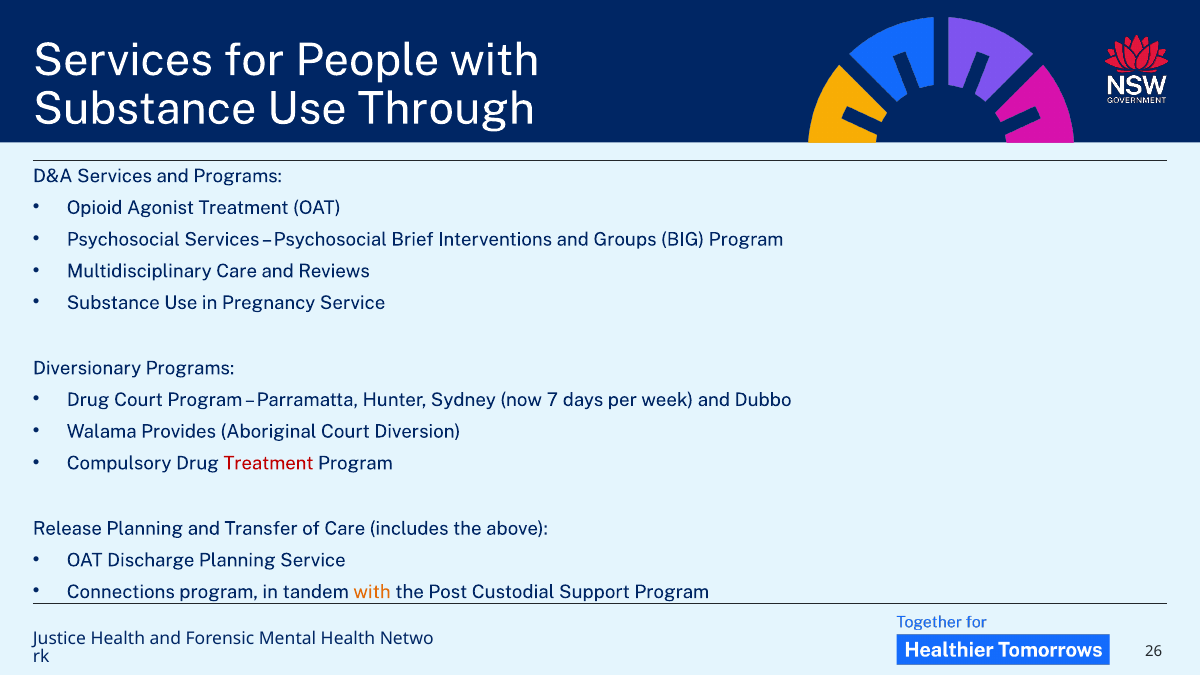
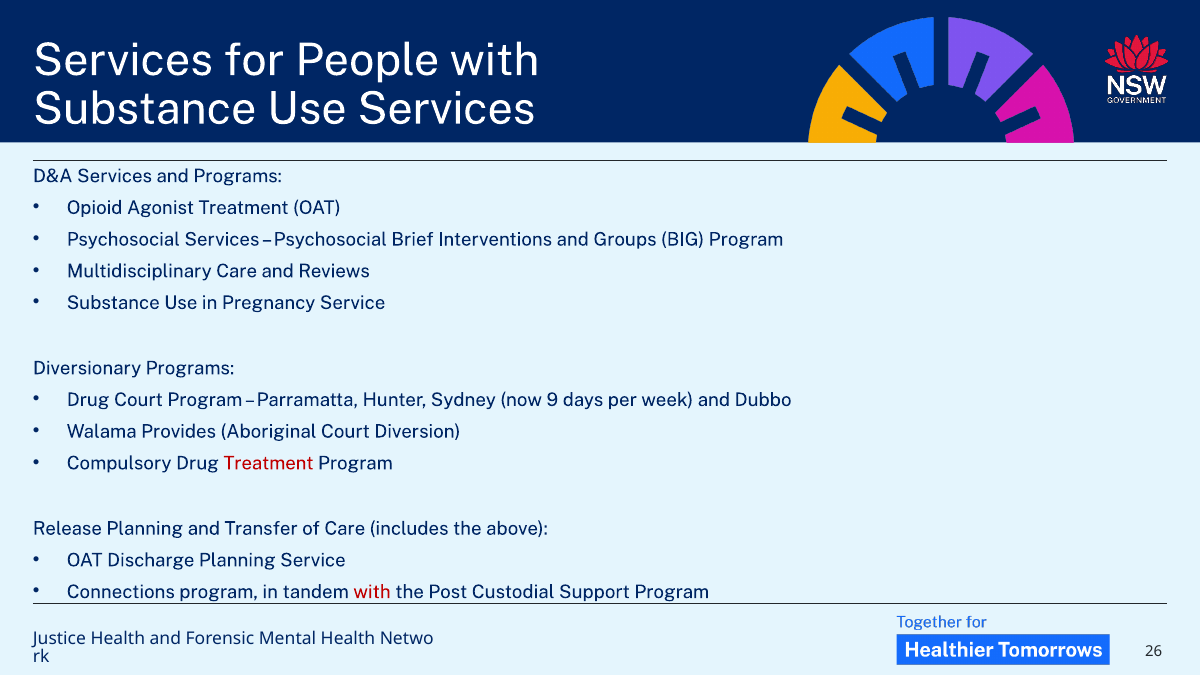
Use Through: Through -> Services (446, 109)
7: 7 -> 9 (552, 400)
with colour: orange -> red (372, 592)
